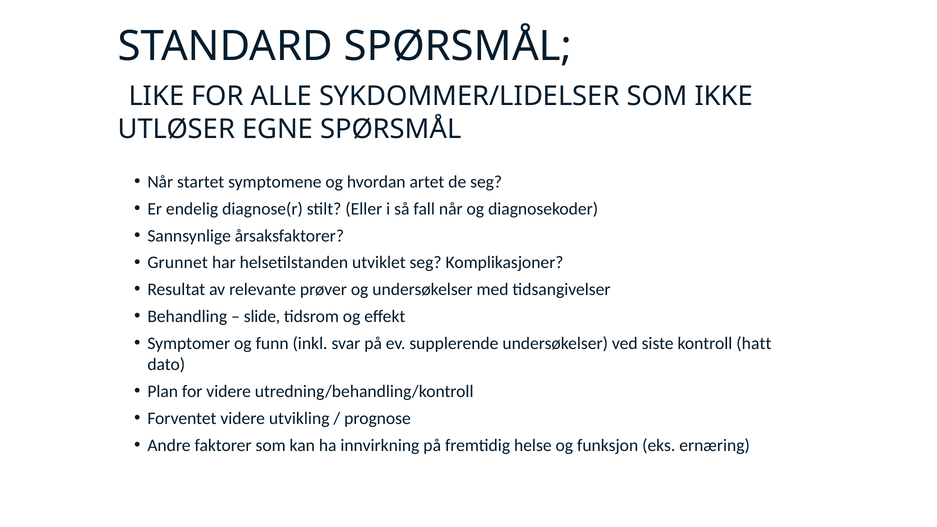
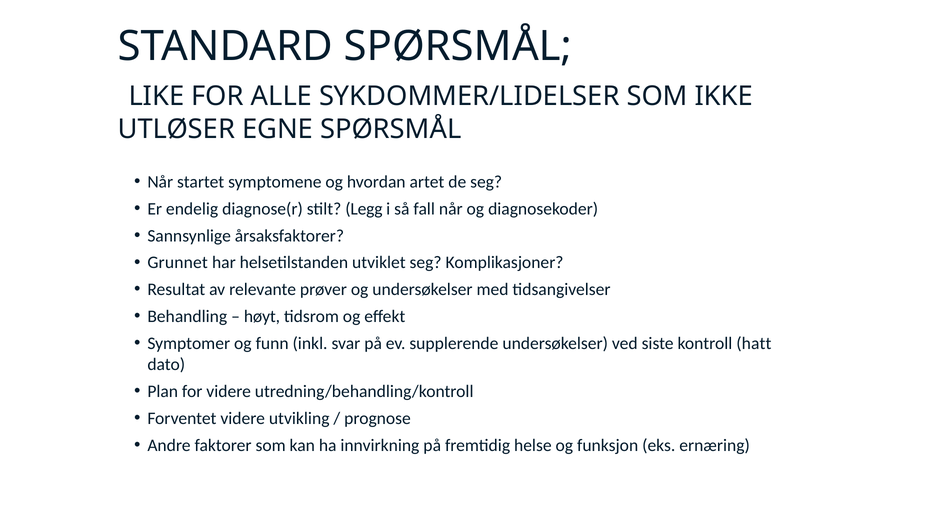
Eller: Eller -> Legg (364, 209)
slide: slide -> høyt (262, 317)
